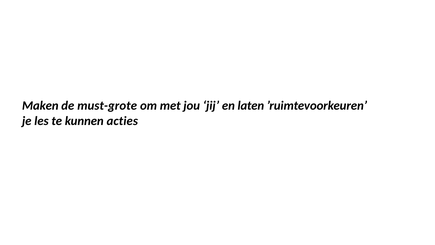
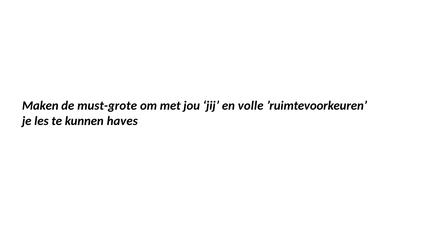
laten: laten -> volle (251, 106)
acties: acties -> haves (122, 121)
